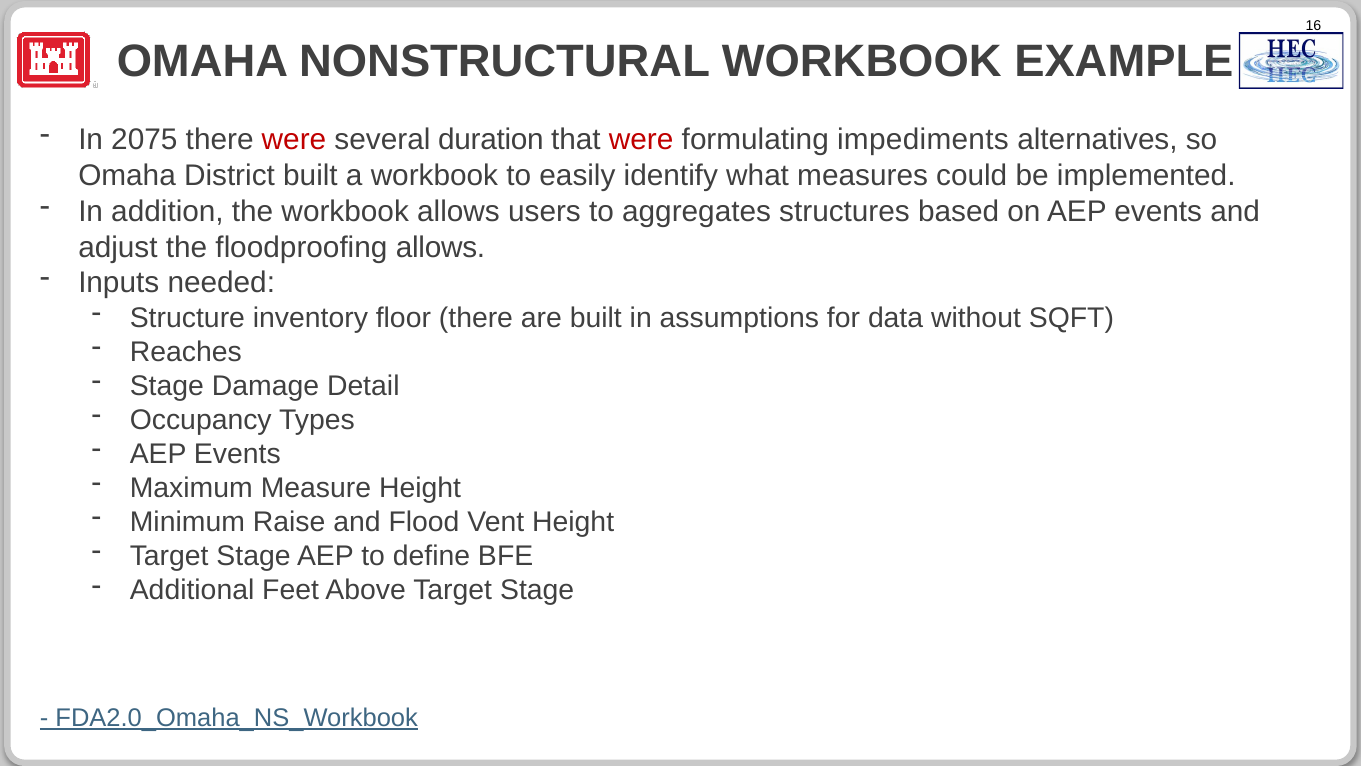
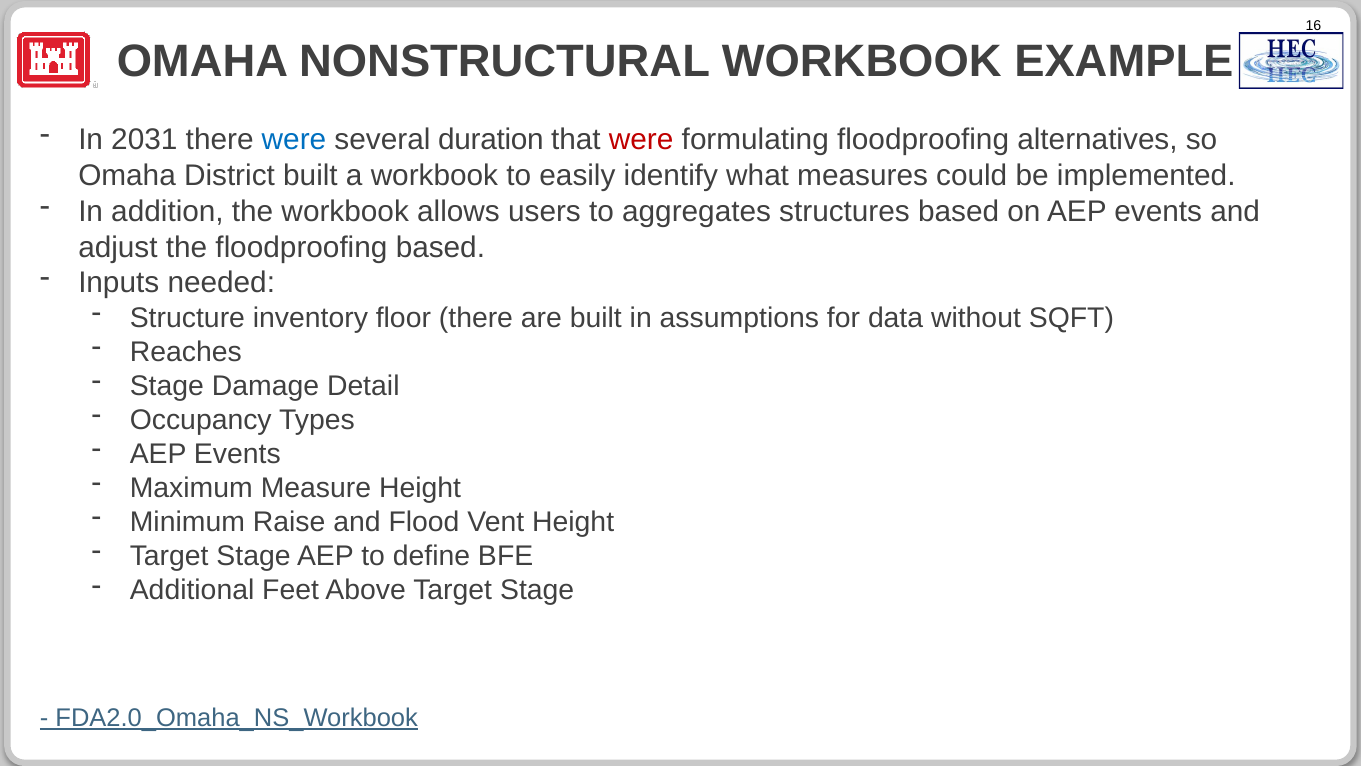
2075: 2075 -> 2031 (144, 140)
were colour: red -> blue (294, 140)
formulating impediments: impediments -> floodproofing (923, 140)
floodproofing allows: allows -> based (440, 247)
